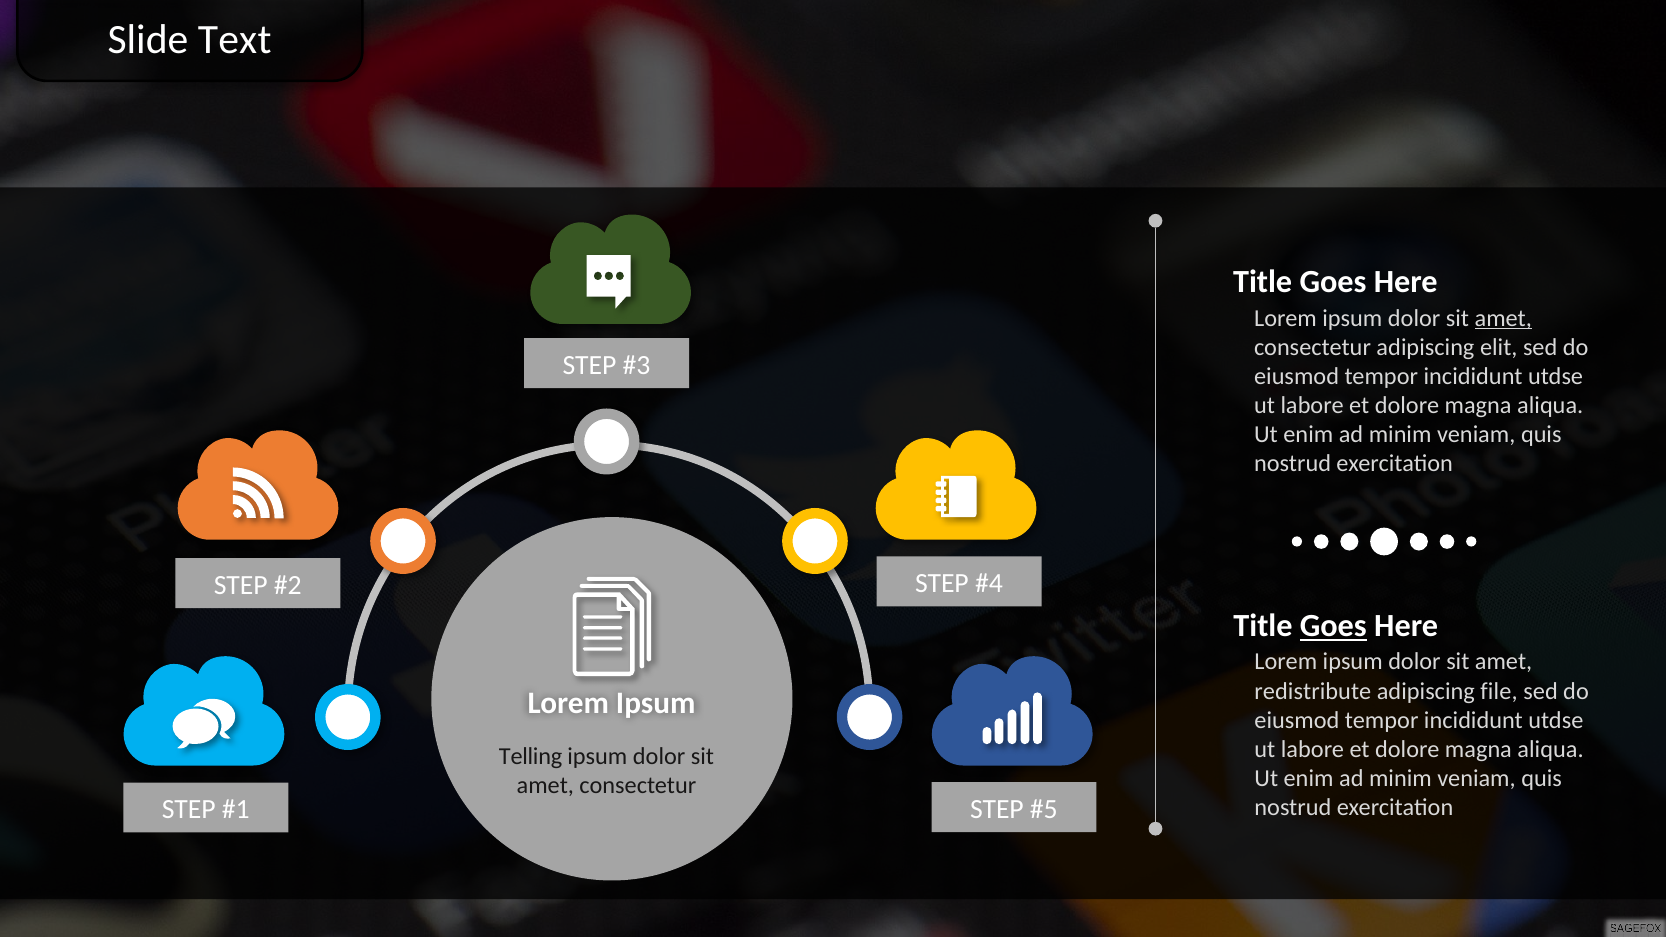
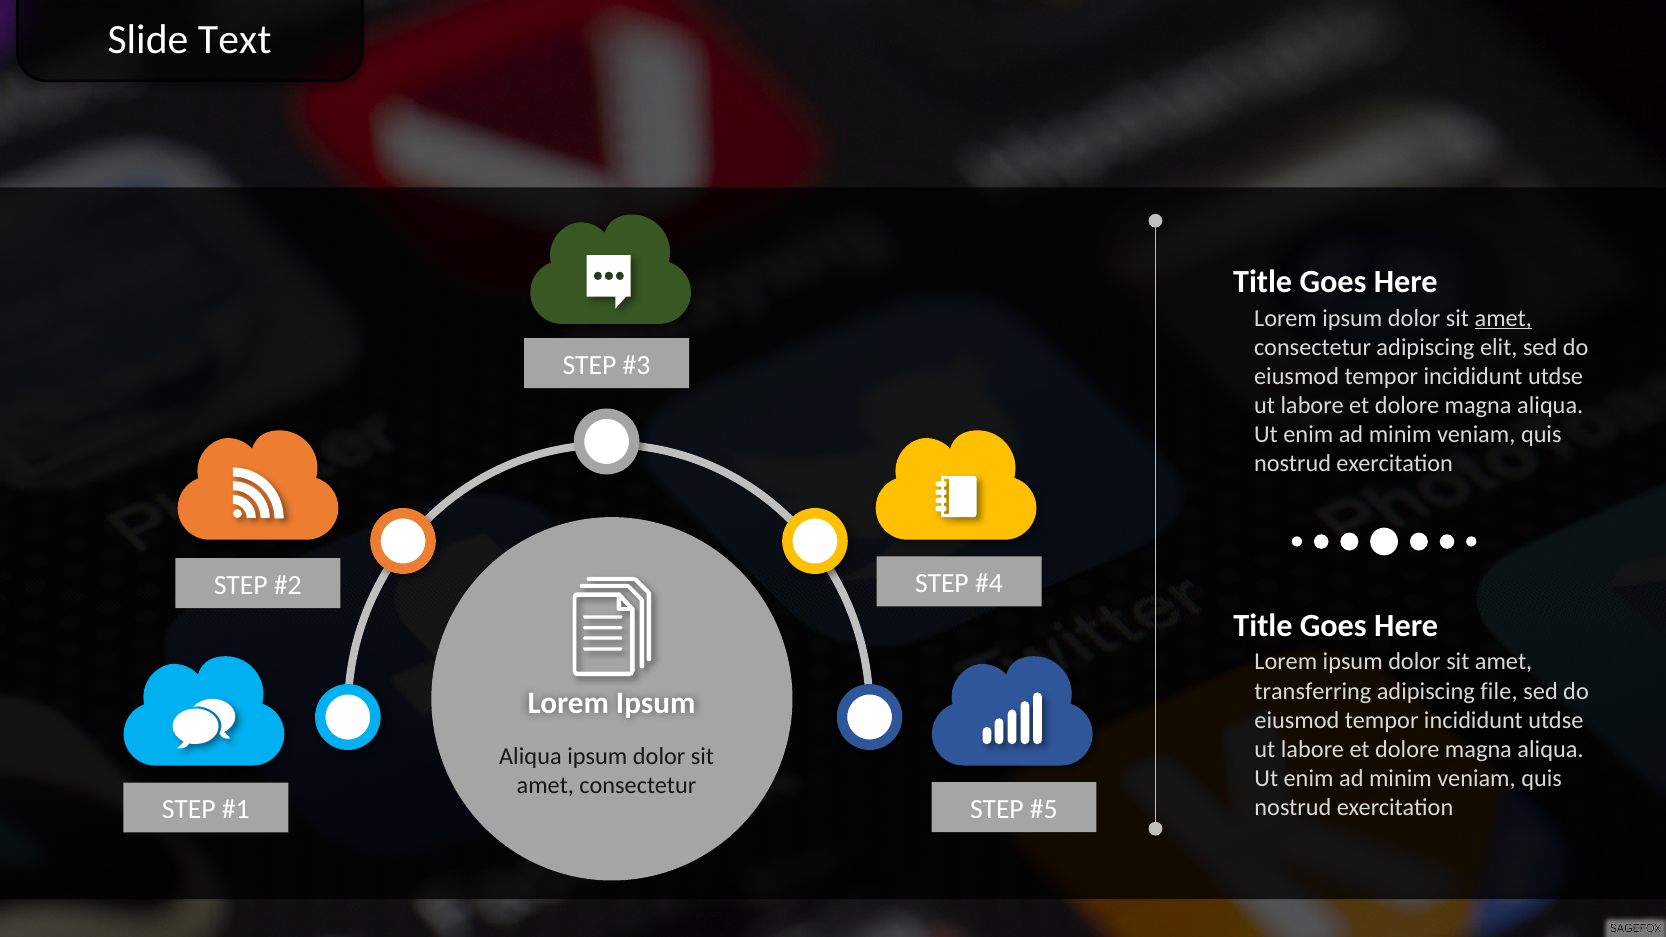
Goes underline: present -> none (1333, 626)
redistribute: redistribute -> transferring (1313, 691)
Telling: Telling -> Aliqua (530, 757)
